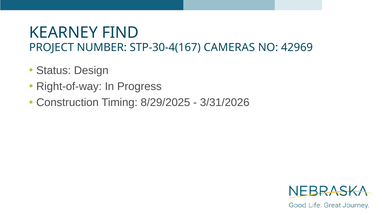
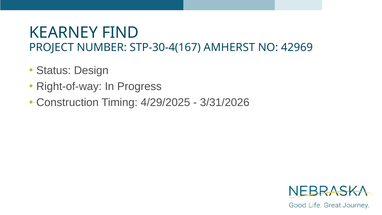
CAMERAS: CAMERAS -> AMHERST (229, 47)
8/29/2025: 8/29/2025 -> 4/29/2025 (165, 102)
